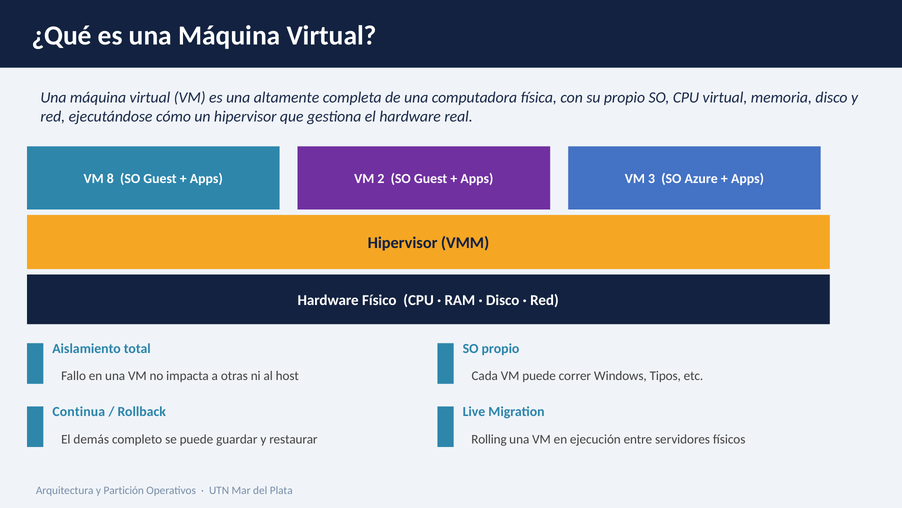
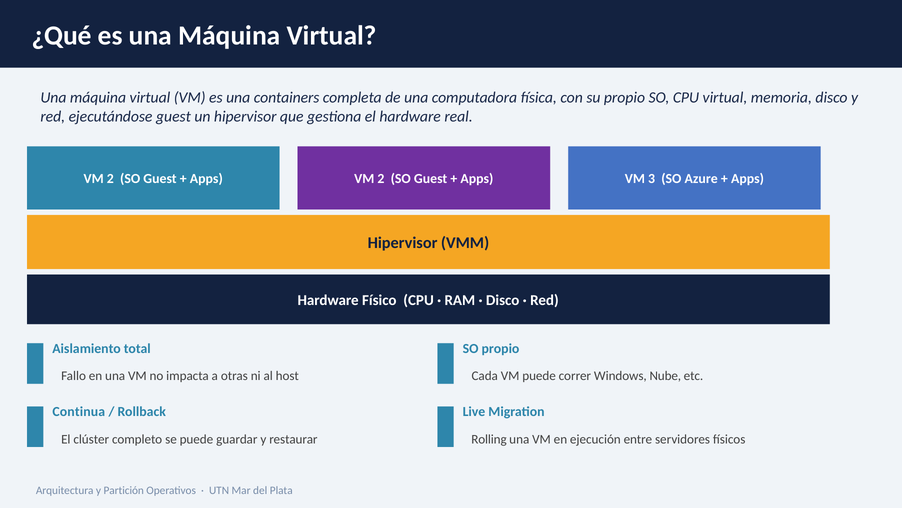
altamente: altamente -> containers (287, 98)
ejecutándose cómo: cómo -> guest (173, 116)
8: 8 -> 2 (110, 179)
Tipos: Tipos -> Nube (665, 376)
demás: demás -> clúster (91, 439)
